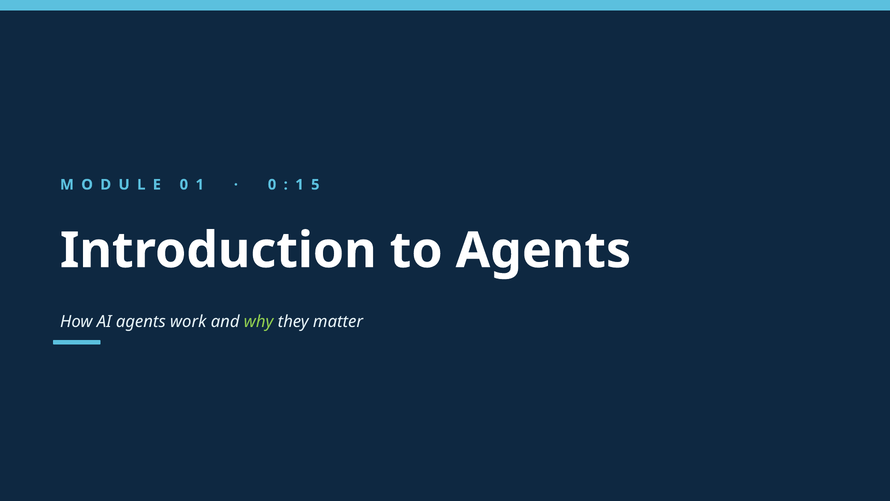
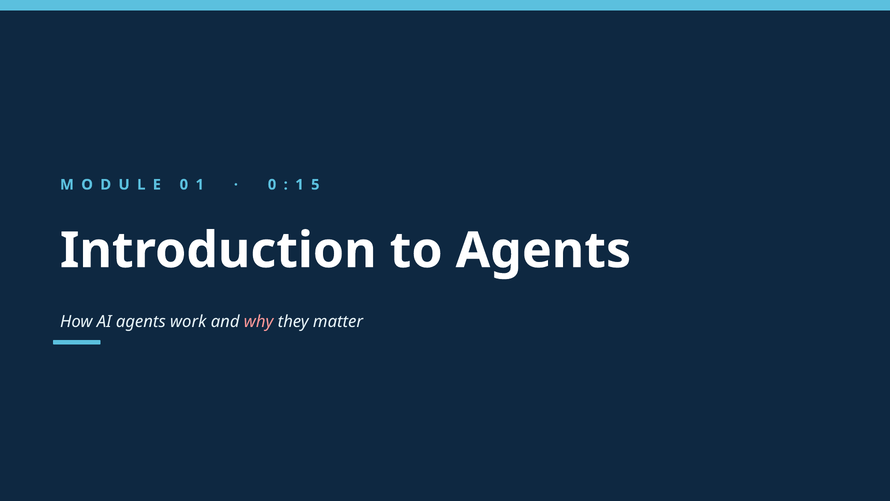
why colour: light green -> pink (259, 322)
